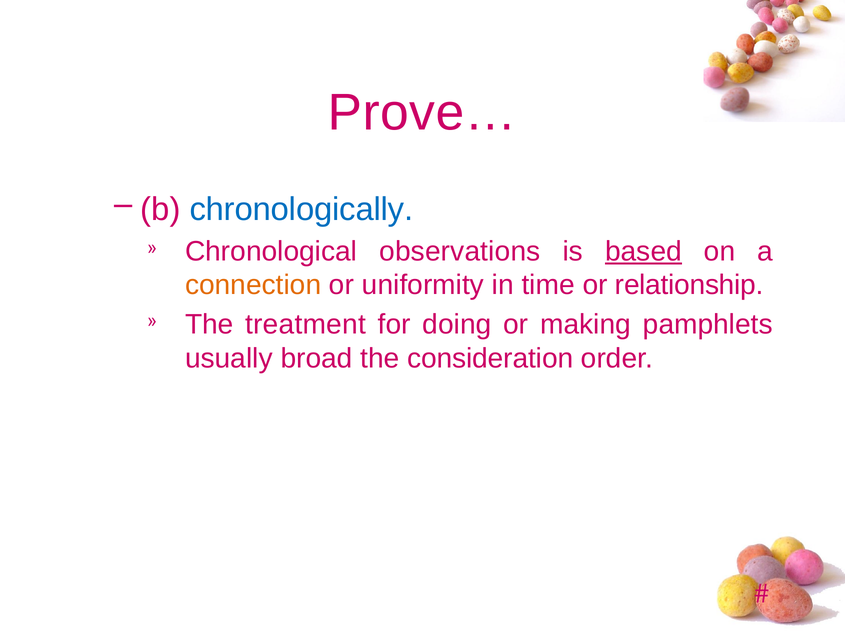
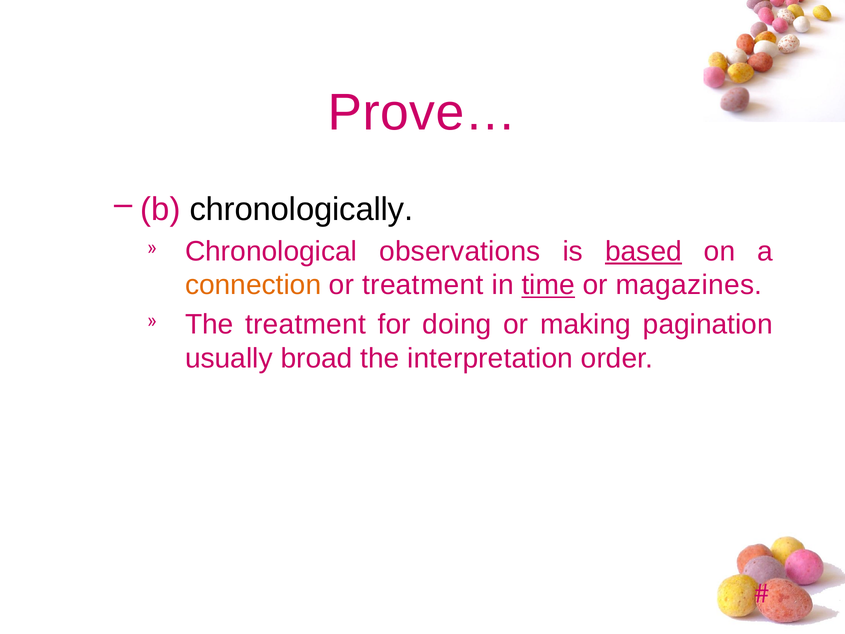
chronologically colour: blue -> black (301, 209)
or uniformity: uniformity -> treatment (423, 285)
time underline: none -> present (548, 285)
relationship: relationship -> magazines (689, 285)
pamphlets: pamphlets -> pagination (708, 324)
consideration: consideration -> interpretation (490, 358)
